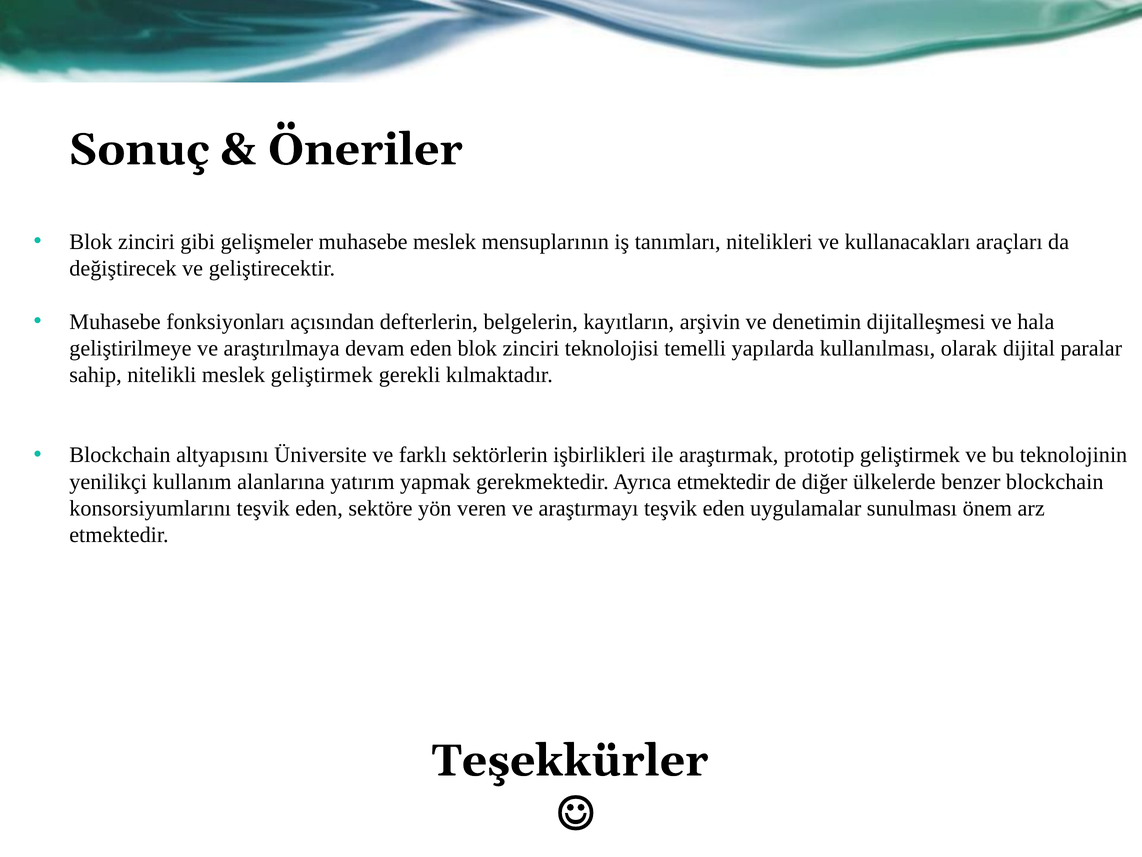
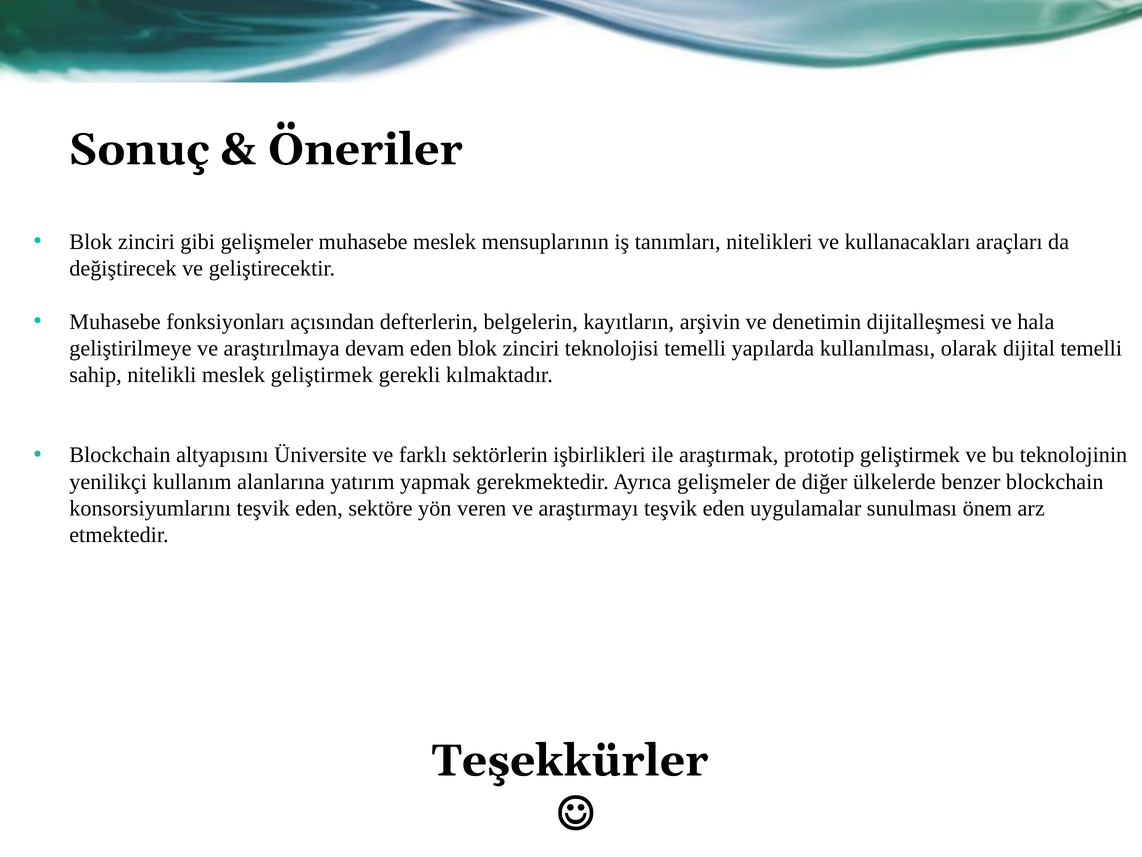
dijital paralar: paralar -> temelli (1091, 348)
Ayrıca etmektedir: etmektedir -> gelişmeler (723, 482)
